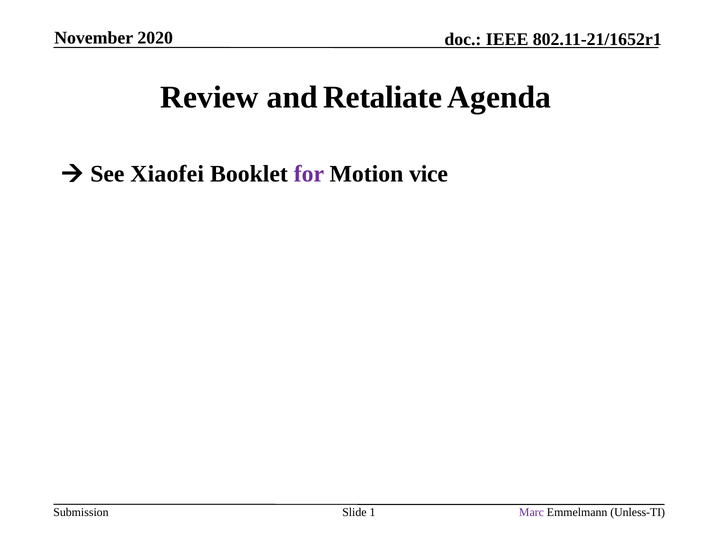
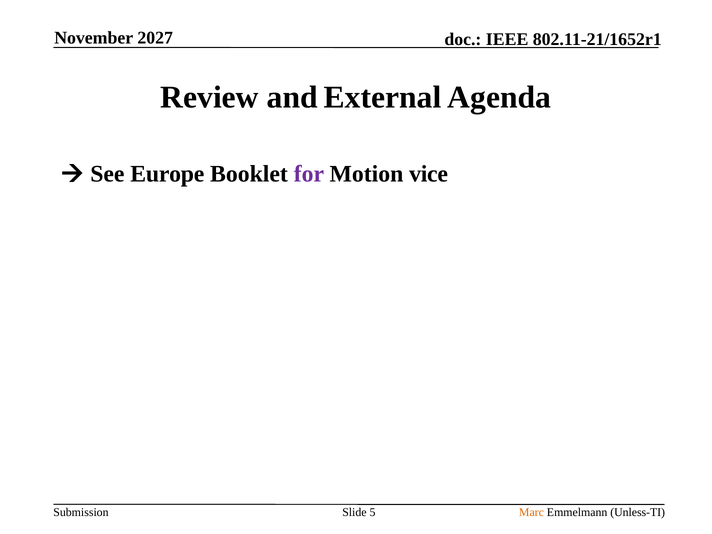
2020: 2020 -> 2027 (155, 38)
Retaliate: Retaliate -> External (383, 97)
Xiaofei: Xiaofei -> Europe (167, 174)
1: 1 -> 5 (373, 512)
Marc colour: purple -> orange (531, 512)
